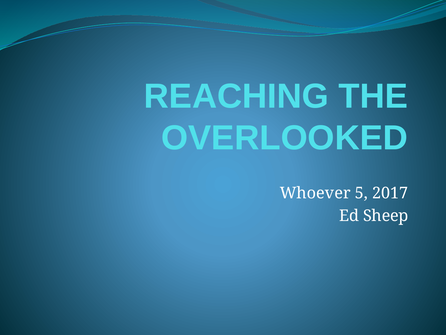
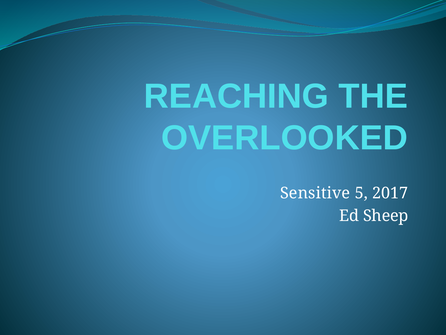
Whoever: Whoever -> Sensitive (315, 193)
